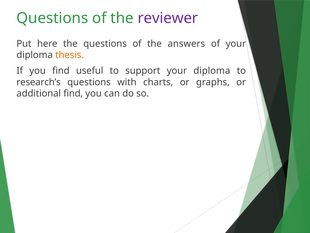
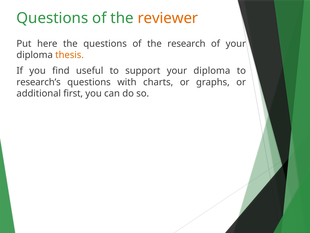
reviewer colour: purple -> orange (168, 18)
answers: answers -> research (186, 44)
additional find: find -> first (73, 93)
